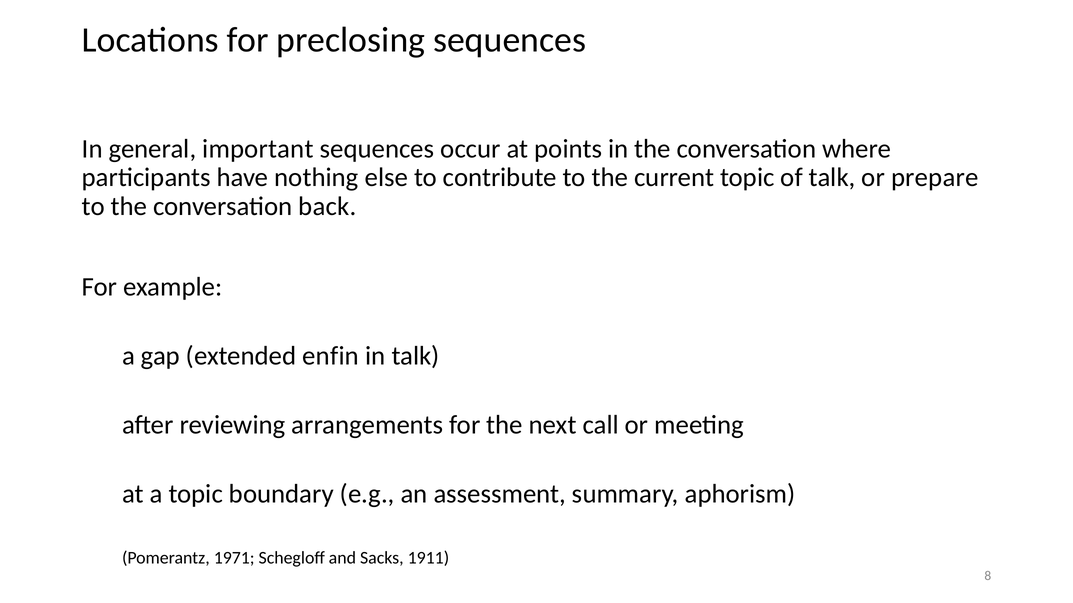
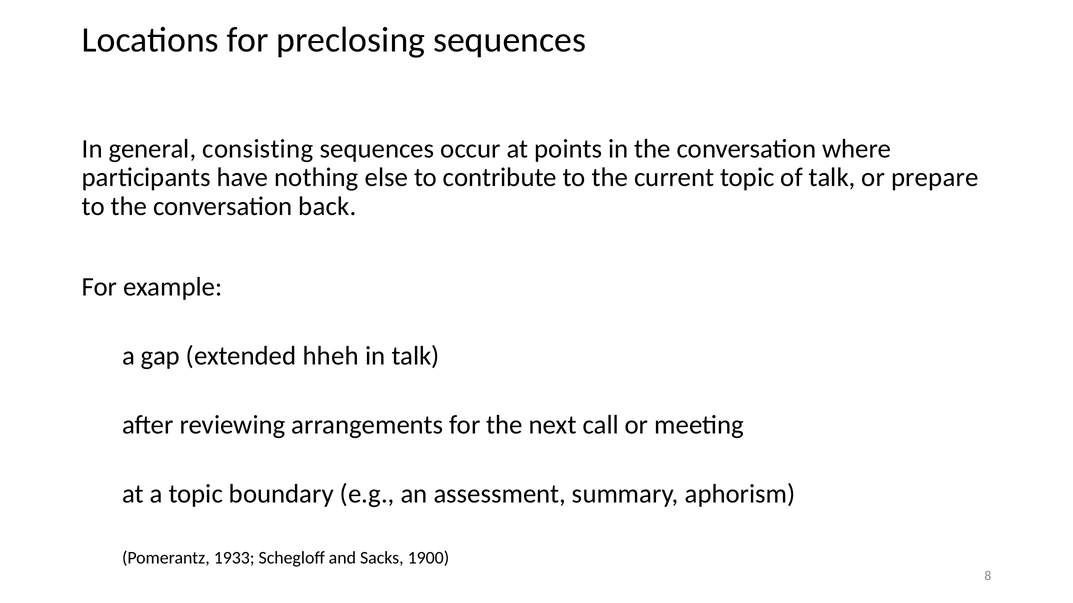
important: important -> consisting (258, 149)
enfin: enfin -> hheh (331, 356)
1971: 1971 -> 1933 (234, 558)
1911: 1911 -> 1900 (428, 558)
